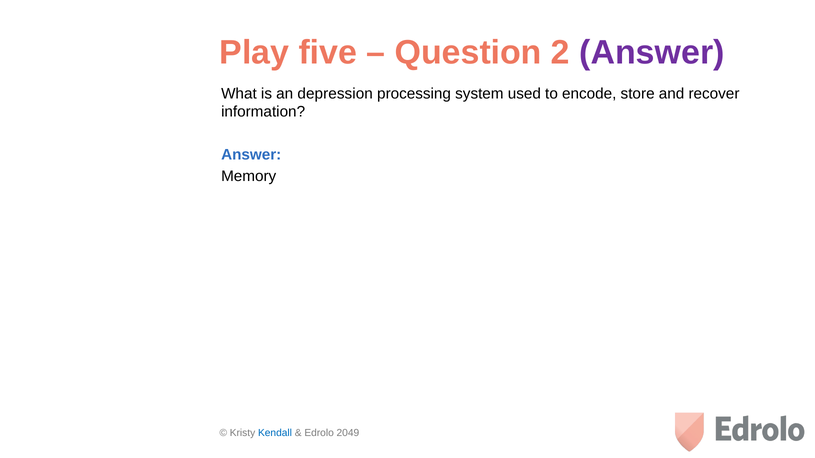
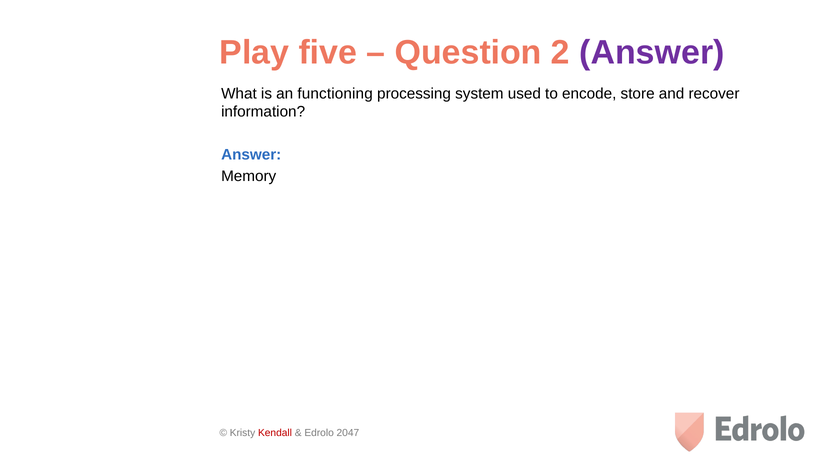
depression: depression -> functioning (335, 94)
Kendall colour: blue -> red (275, 433)
2049: 2049 -> 2047 (348, 433)
